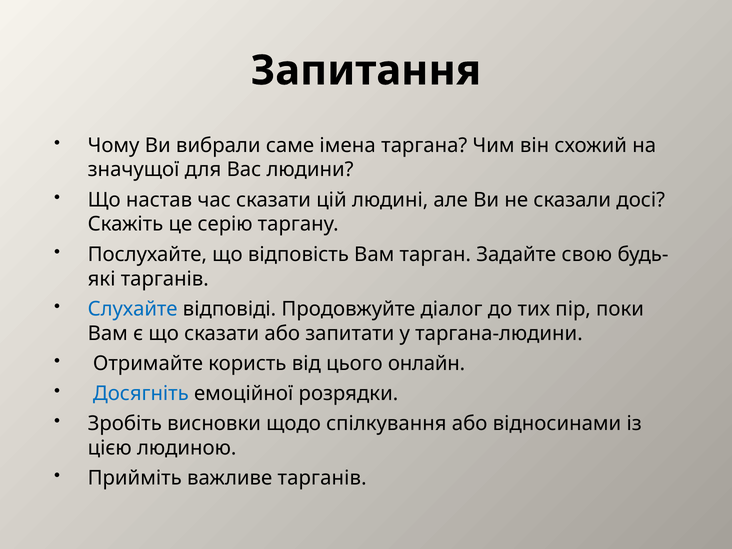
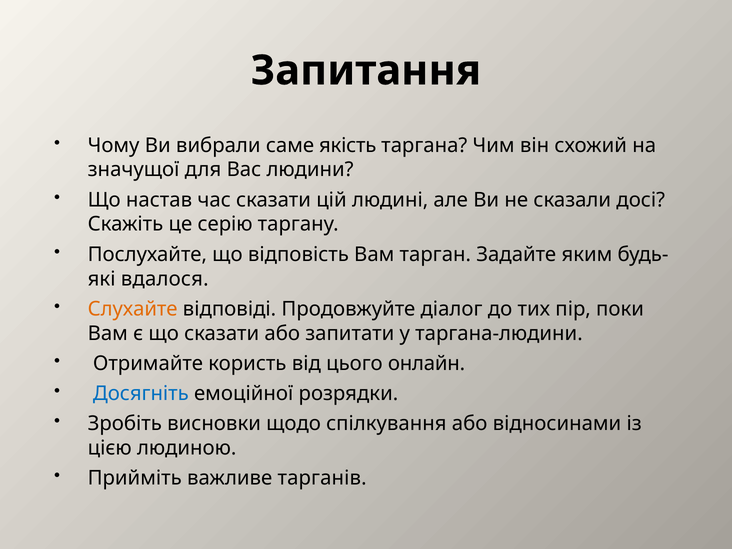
імена: імена -> якість (348, 145)
свою: свою -> яким (587, 254)
тарганів: тарганів -> вдалося (165, 279)
Слухайте colour: blue -> orange (133, 309)
